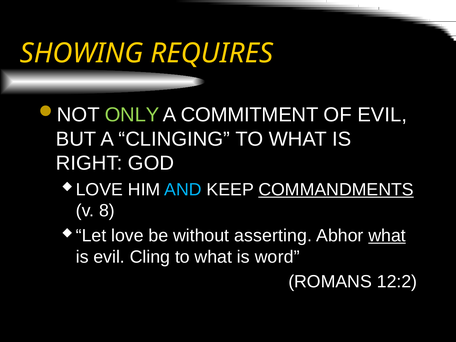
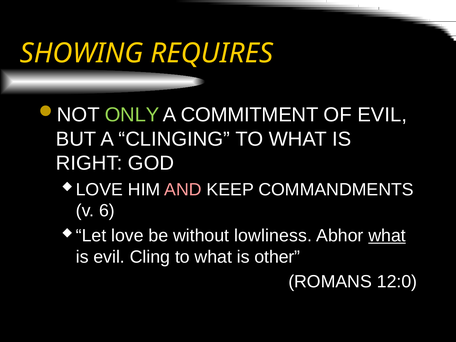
AND colour: light blue -> pink (183, 189)
COMMANDMENTS underline: present -> none (336, 189)
8: 8 -> 6 (107, 211)
asserting: asserting -> lowliness (273, 236)
word: word -> other (277, 257)
12:2: 12:2 -> 12:0 (397, 282)
